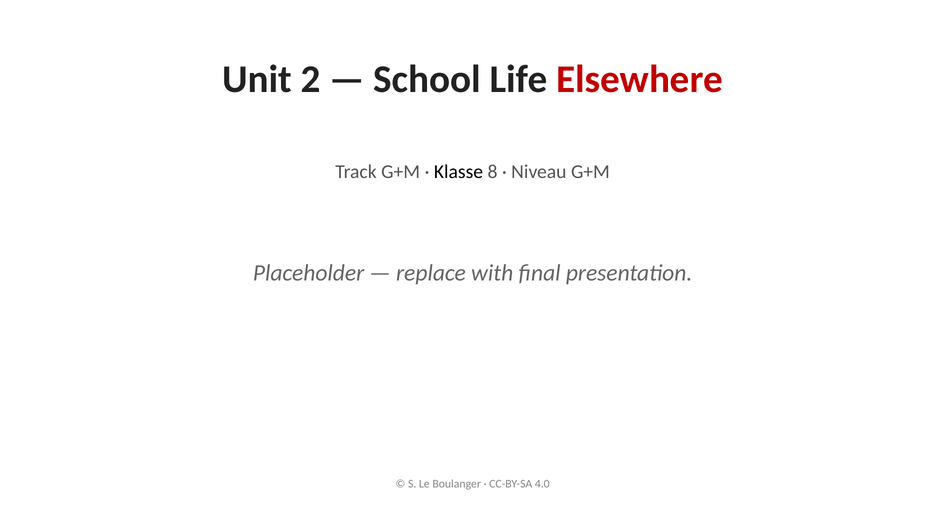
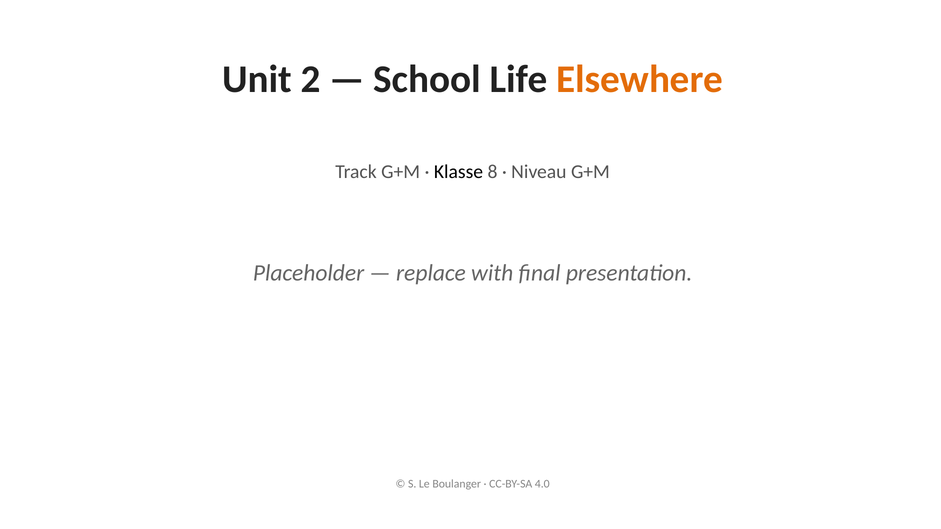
Elsewhere colour: red -> orange (640, 79)
